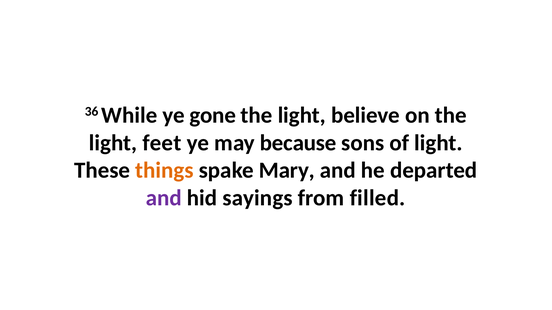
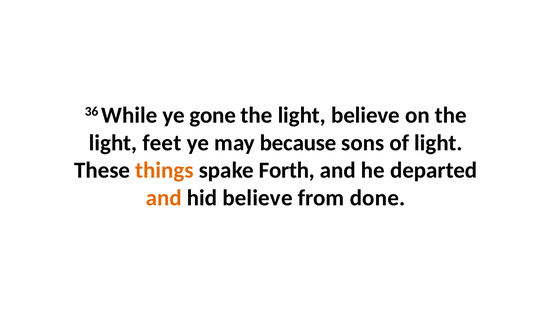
Mary: Mary -> Forth (287, 171)
and colour: purple -> orange (164, 198)
hid sayings: sayings -> believe (258, 198)
filled: filled -> done (378, 198)
